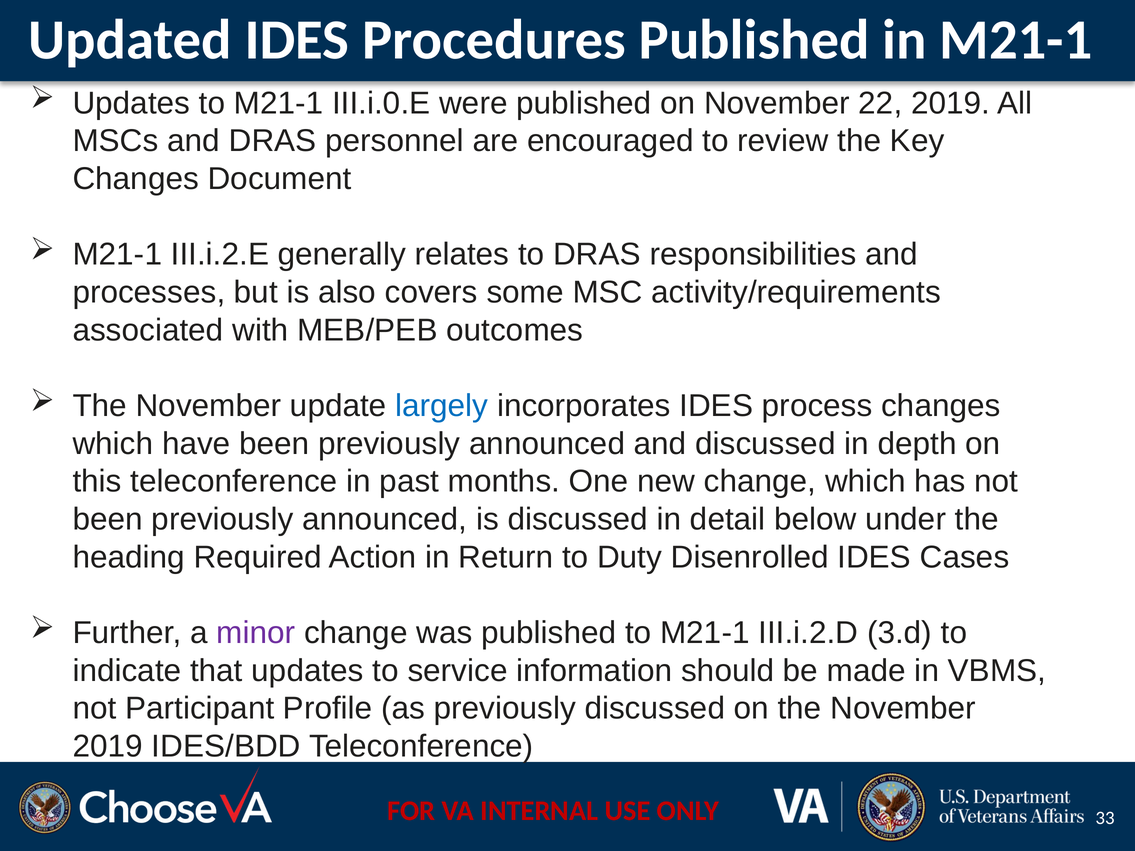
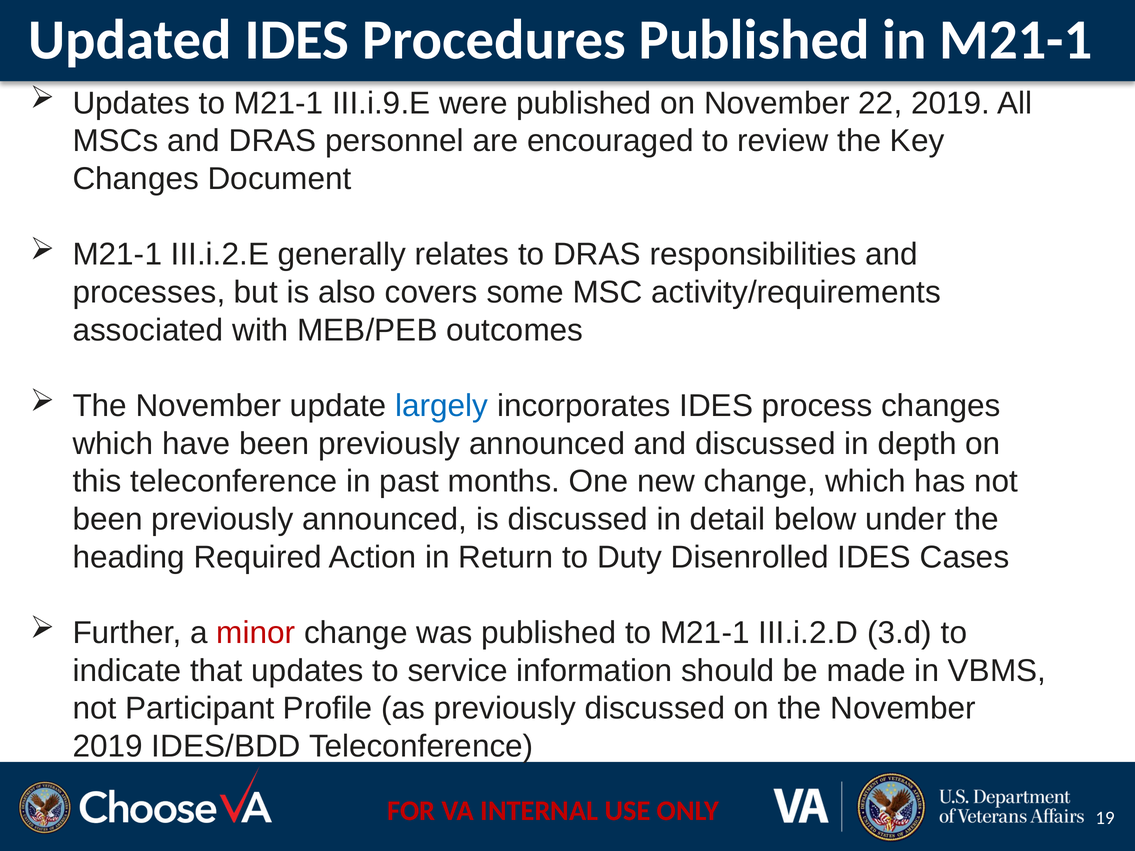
III.i.0.E: III.i.0.E -> III.i.9.E (381, 103)
minor colour: purple -> red (256, 633)
33: 33 -> 19 (1105, 818)
